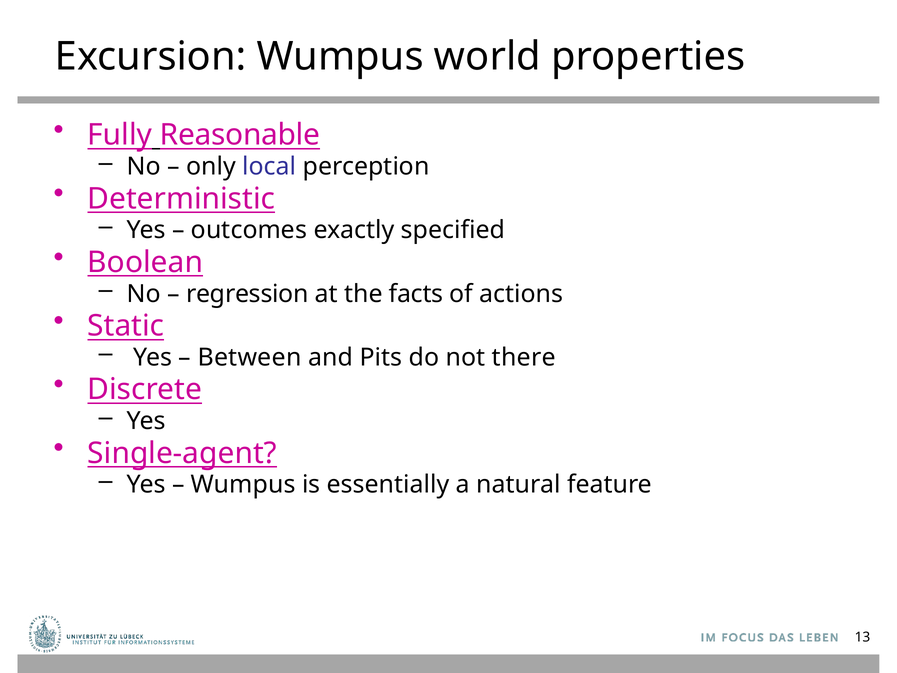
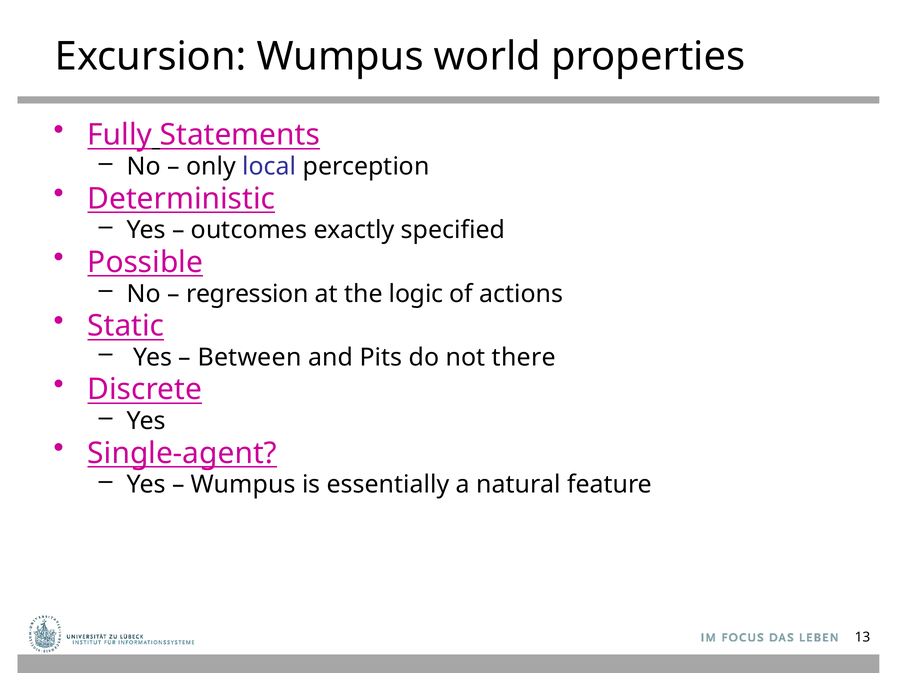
Reasonable: Reasonable -> Statements (240, 135)
Boolean: Boolean -> Possible (145, 262)
facts: facts -> logic (416, 294)
